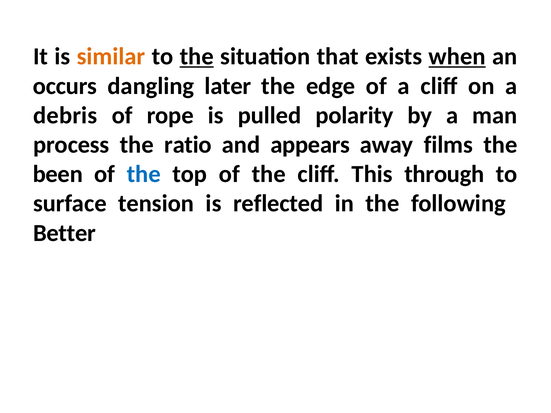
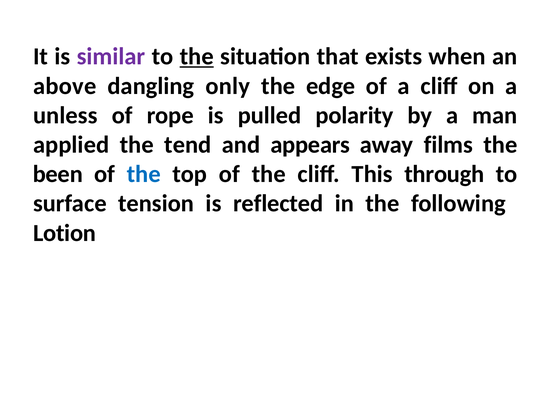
similar colour: orange -> purple (111, 57)
when underline: present -> none (457, 57)
occurs: occurs -> above (65, 86)
later: later -> only (228, 86)
debris: debris -> unless (65, 115)
process: process -> applied (71, 145)
ratio: ratio -> tend (188, 145)
Better: Better -> Lotion (65, 233)
